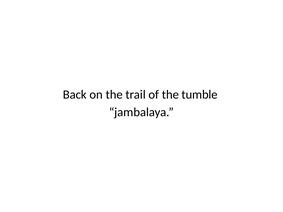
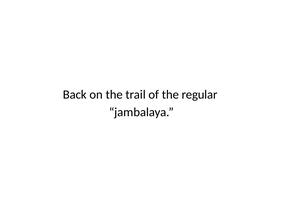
tumble: tumble -> regular (200, 95)
